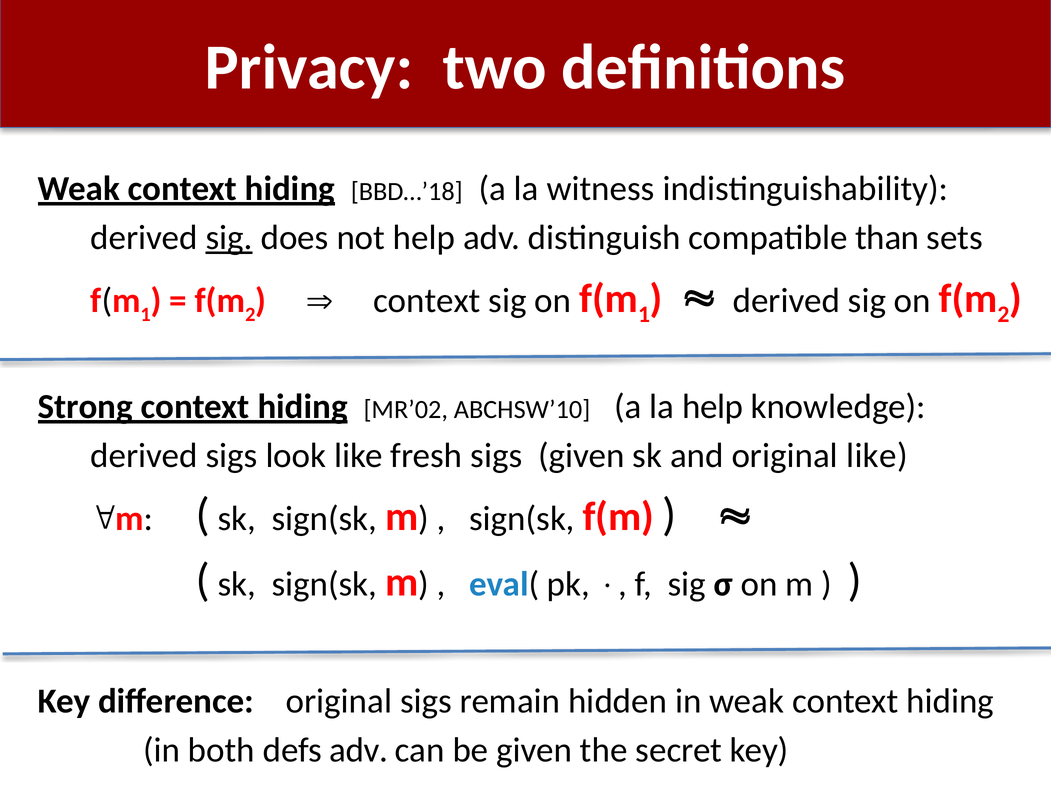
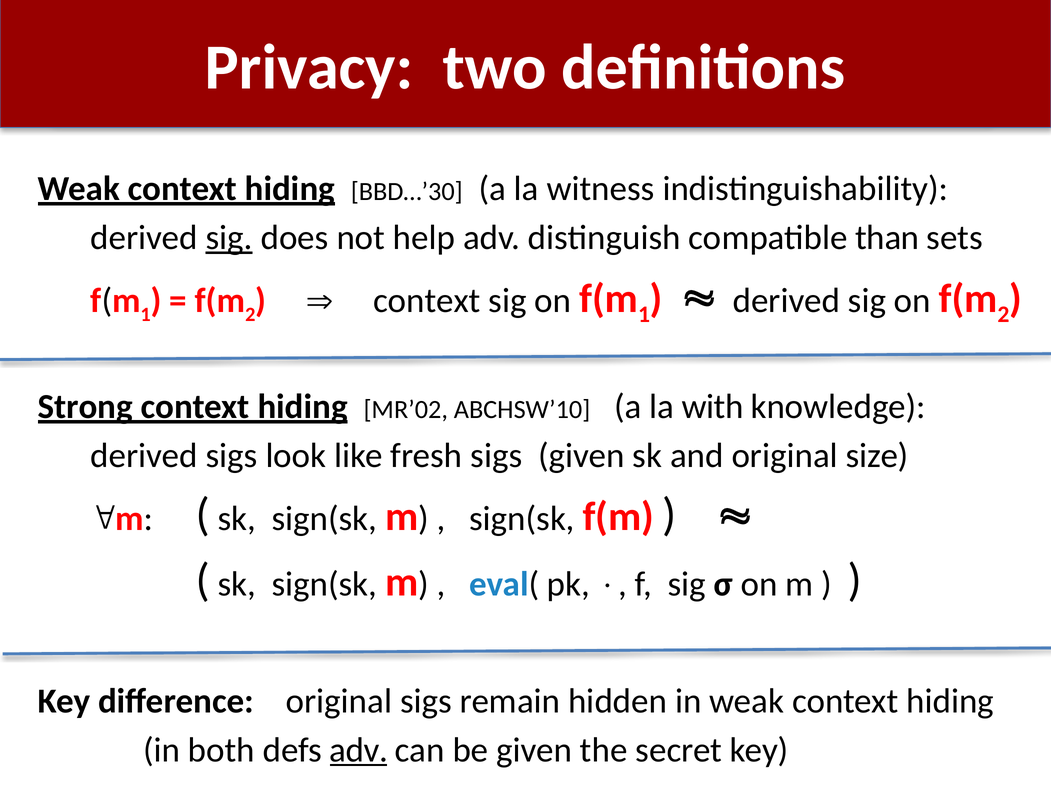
BBD…’18: BBD…’18 -> BBD…’30 (407, 192)
la help: help -> with (713, 407)
original like: like -> size (877, 456)
adv underline: none -> present (359, 750)
